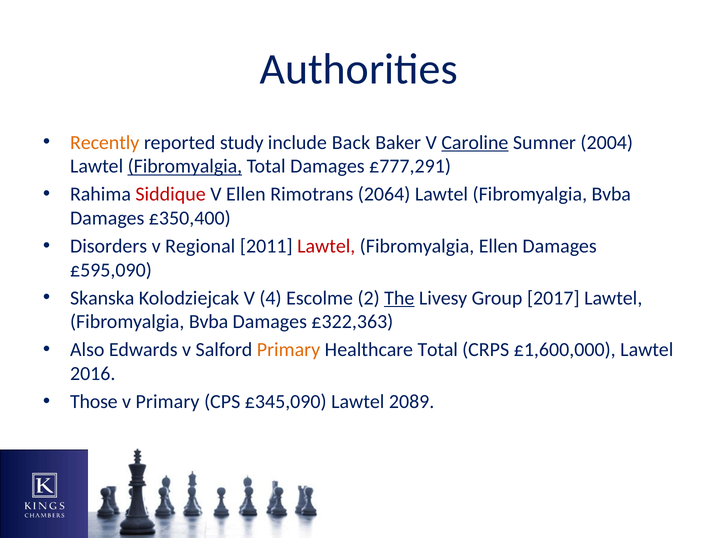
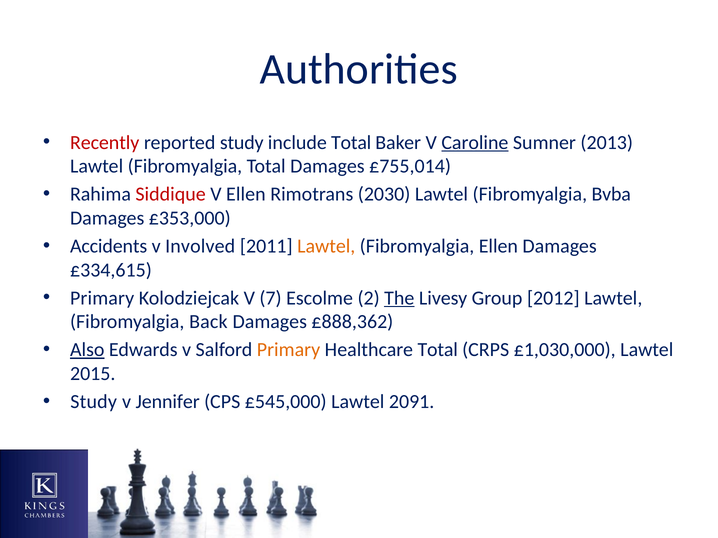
Recently colour: orange -> red (105, 143)
include Back: Back -> Total (351, 143)
2004: 2004 -> 2013 (607, 143)
Fibromyalgia underline: present -> none (185, 167)
£777,291: £777,291 -> £755,014 (410, 167)
2064: 2064 -> 2030 (384, 194)
£350,400: £350,400 -> £353,000 (190, 218)
Disorders: Disorders -> Accidents (109, 246)
Regional: Regional -> Involved (200, 246)
Lawtel colour: red -> orange (326, 246)
£595,090: £595,090 -> £334,615 (111, 270)
Skanska: Skanska -> Primary (102, 298)
4: 4 -> 7 (271, 298)
2017: 2017 -> 2012 (553, 298)
Bvba: Bvba -> Back (208, 322)
£322,363: £322,363 -> £888,362 (352, 322)
Also underline: none -> present (87, 350)
£1,600,000: £1,600,000 -> £1,030,000 (565, 350)
2016: 2016 -> 2015 (93, 374)
Those: Those -> Study (94, 402)
v Primary: Primary -> Jennifer (168, 402)
£345,090: £345,090 -> £545,000 (286, 402)
2089: 2089 -> 2091 (412, 402)
